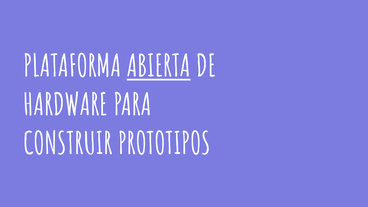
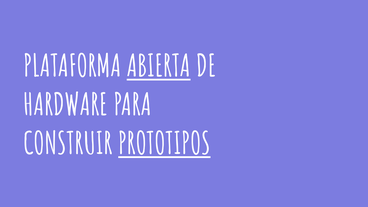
PROTOTIPOS underline: none -> present (164, 144)
